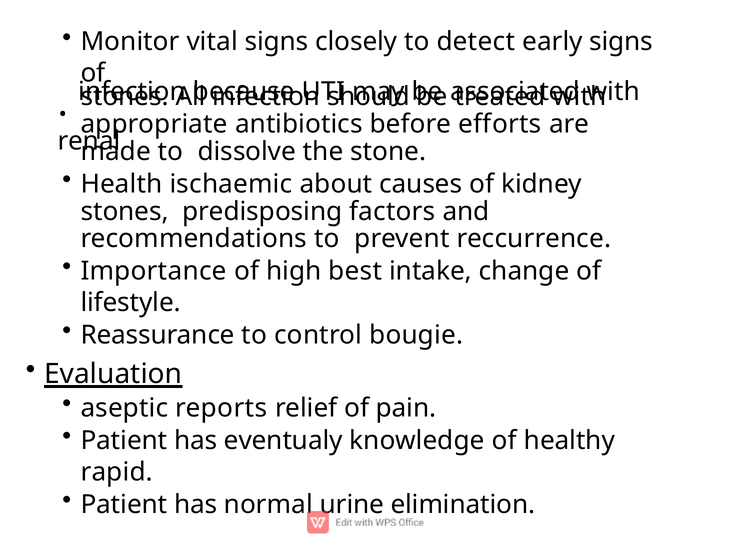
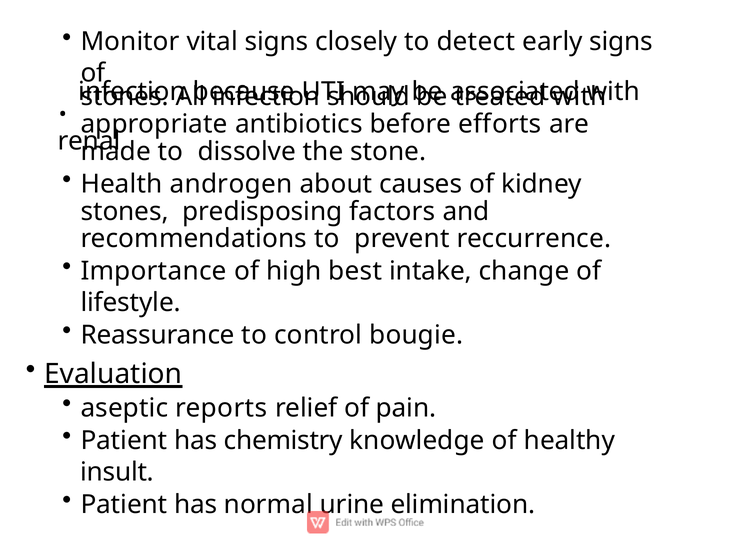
ischaemic: ischaemic -> androgen (231, 184)
eventualy: eventualy -> chemistry (283, 440)
rapid: rapid -> insult (117, 472)
